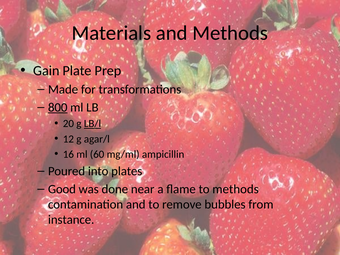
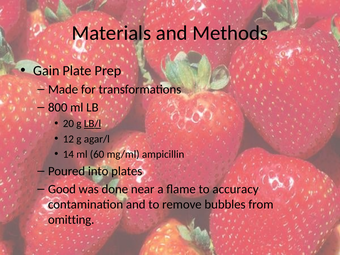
800 underline: present -> none (58, 107)
16: 16 -> 14 (68, 154)
to methods: methods -> accuracy (236, 189)
instance: instance -> omitting (71, 220)
